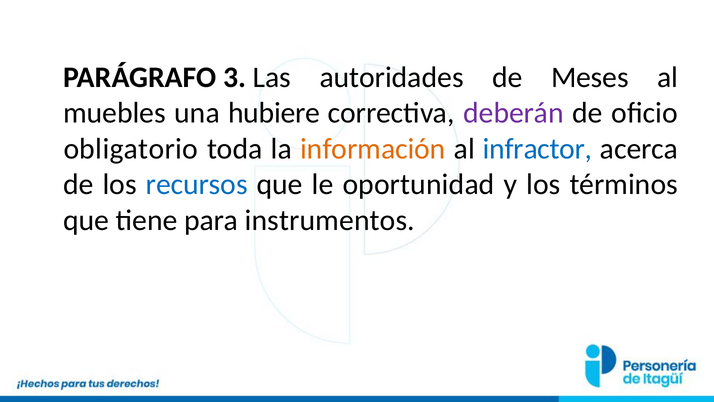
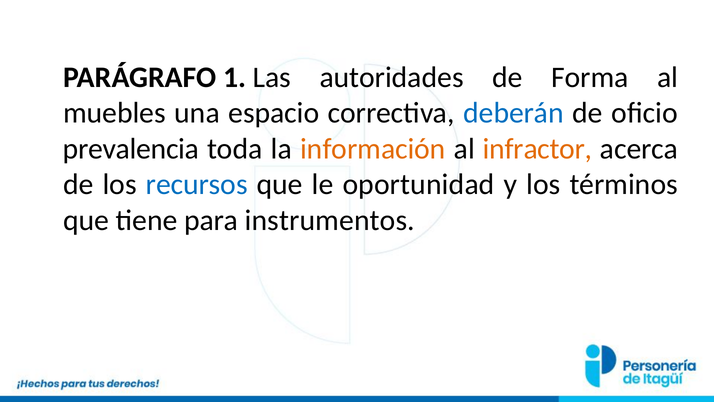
3: 3 -> 1 (235, 77)
Meses: Meses -> Forma (590, 77)
hubiere: hubiere -> espacio (274, 113)
deberán colour: purple -> blue (514, 113)
obligatorio: obligatorio -> prevalencia (131, 149)
infractor colour: blue -> orange (538, 149)
